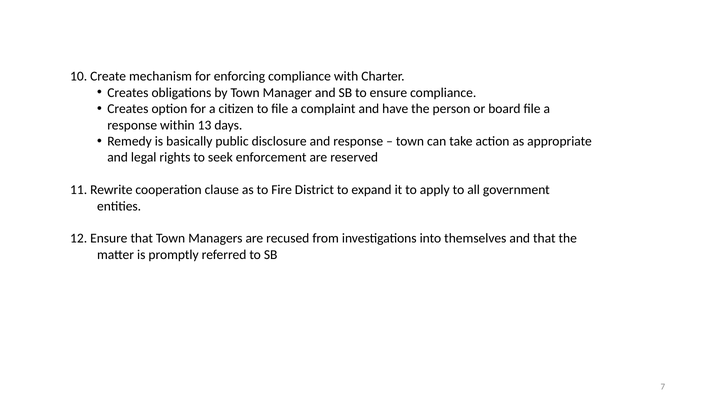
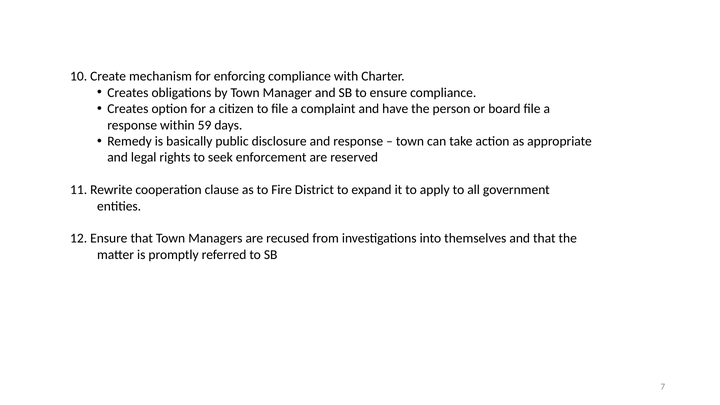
13: 13 -> 59 (205, 125)
